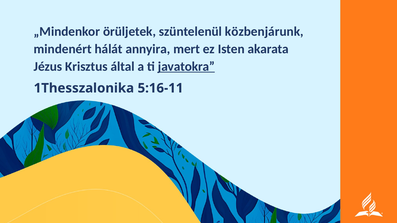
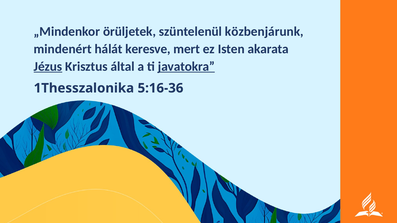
annyira: annyira -> keresve (148, 49)
Jézus underline: none -> present (48, 67)
5:16-11: 5:16-11 -> 5:16-36 (160, 88)
